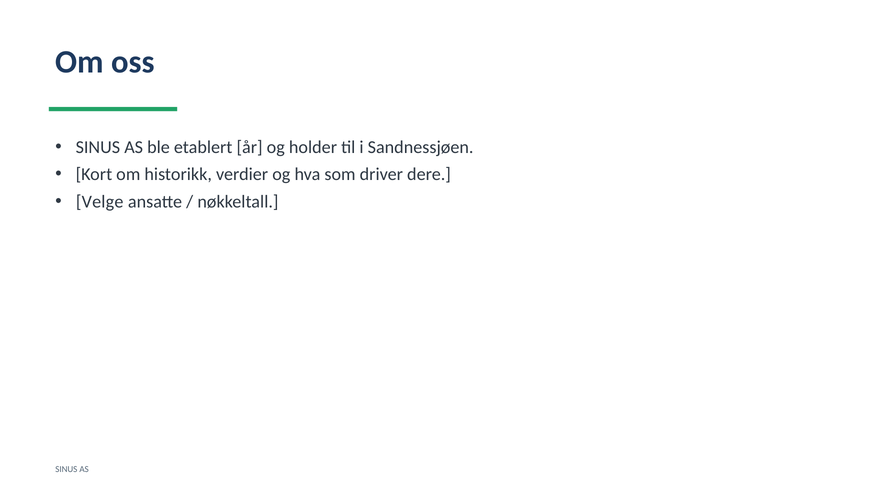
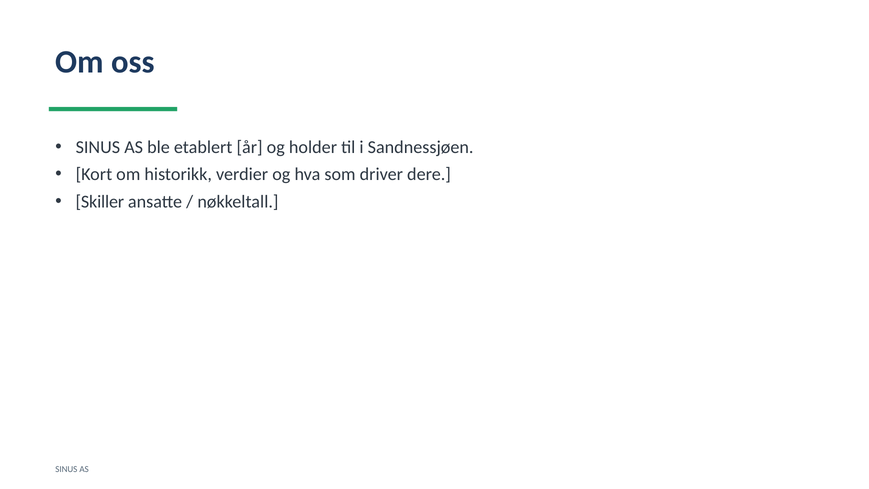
Velge: Velge -> Skiller (100, 202)
